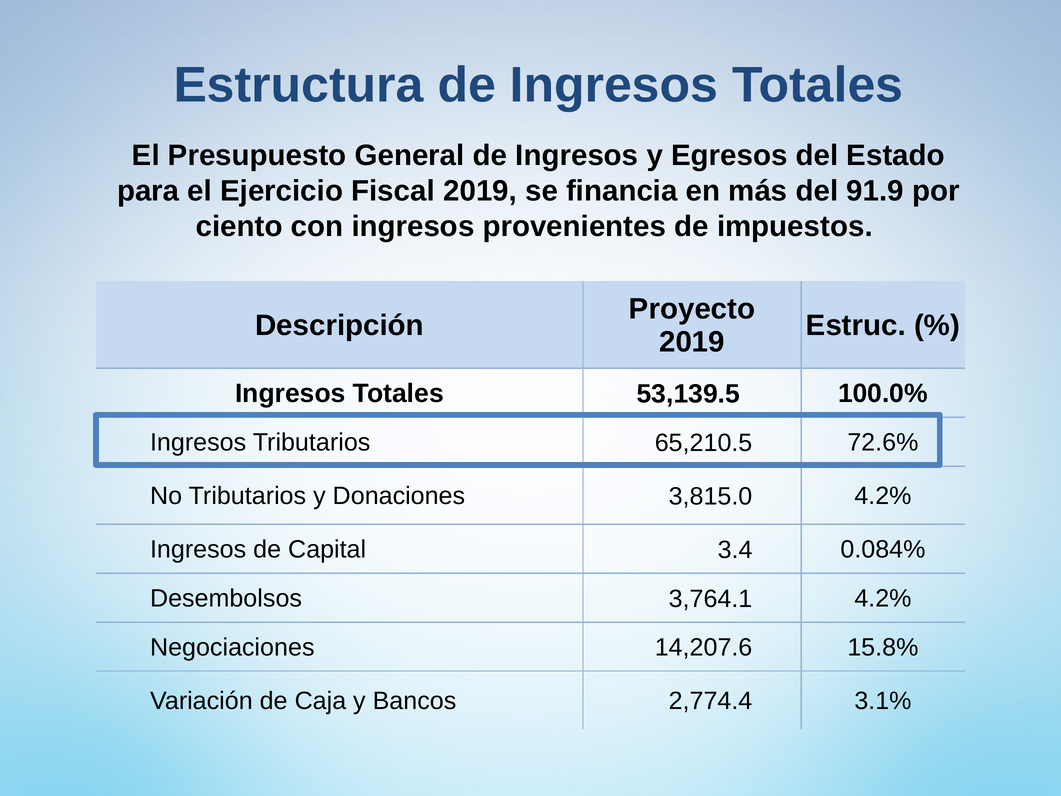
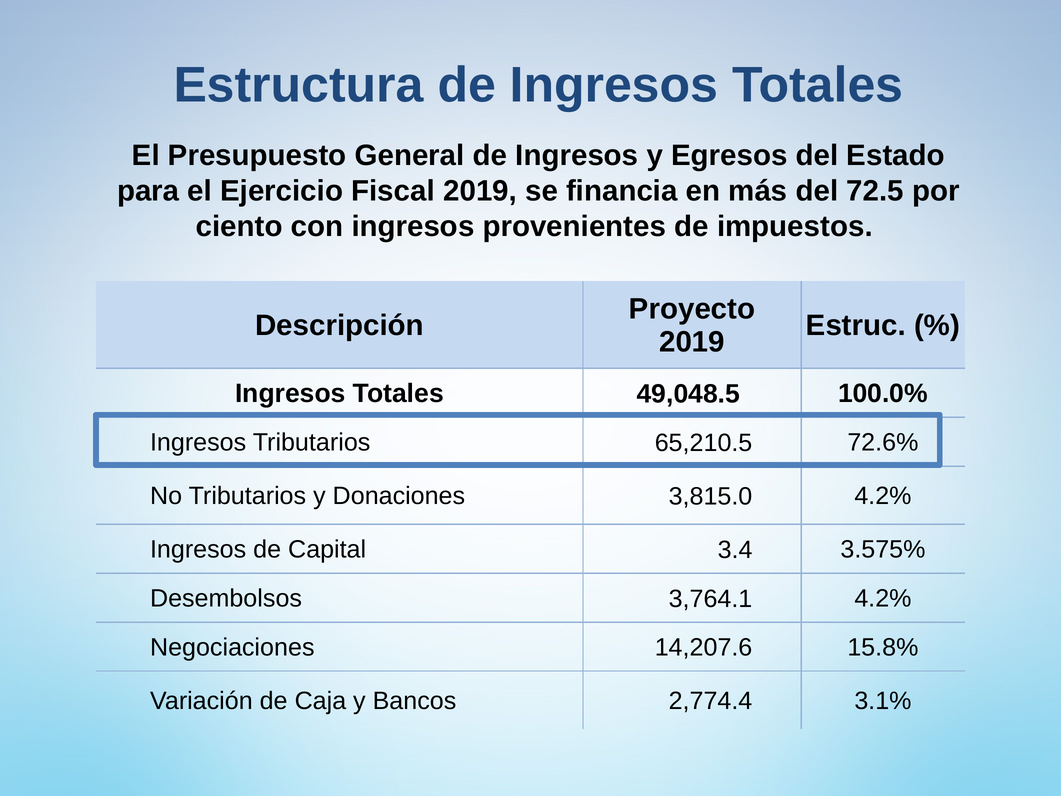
91.9: 91.9 -> 72.5 (875, 191)
53,139.5: 53,139.5 -> 49,048.5 (688, 394)
0.084%: 0.084% -> 3.575% (883, 550)
